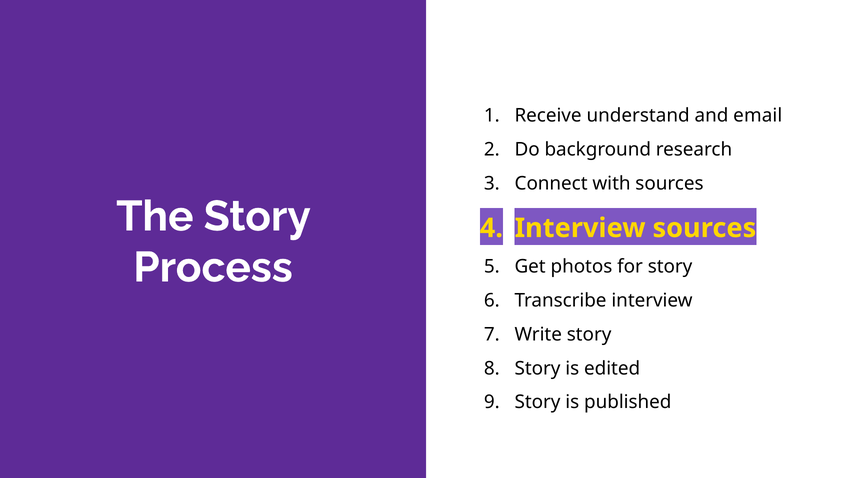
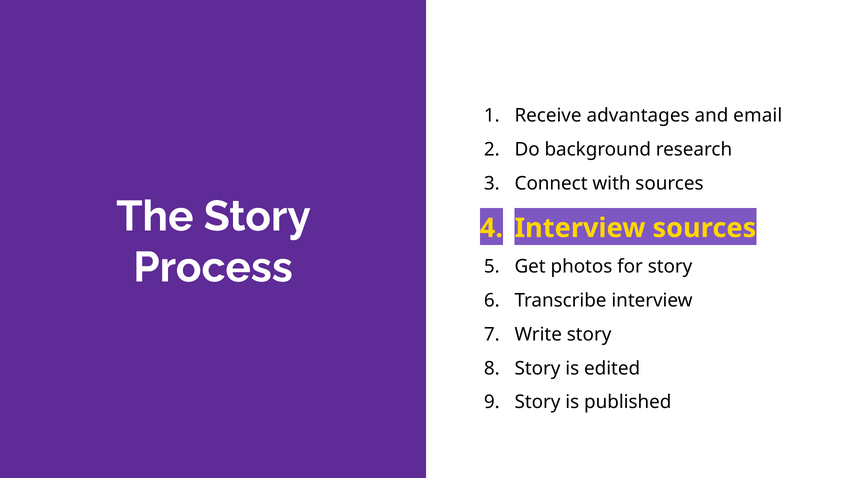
understand: understand -> advantages (638, 116)
